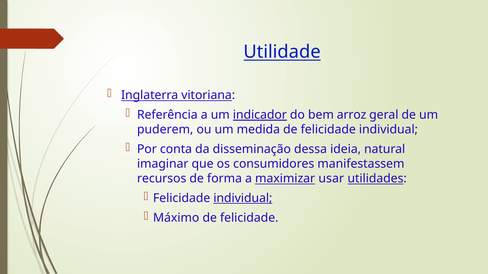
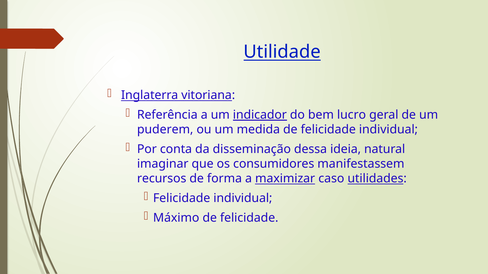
arroz: arroz -> lucro (352, 115)
usar: usar -> caso (331, 179)
individual underline: present -> none (243, 199)
